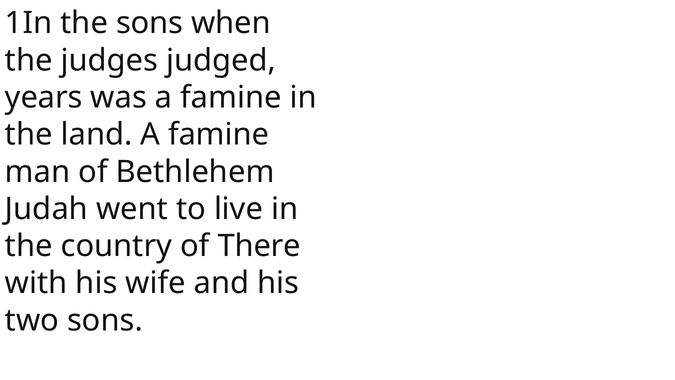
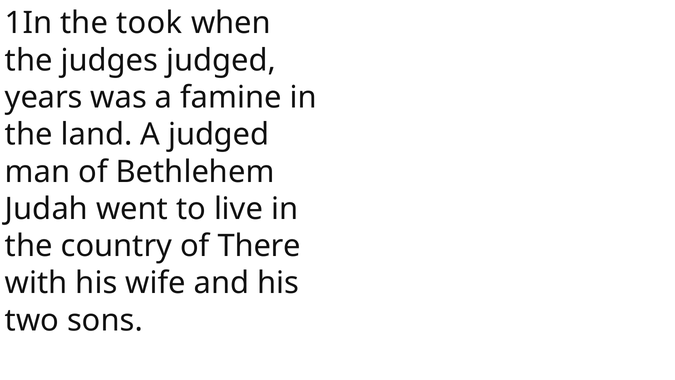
the sons: sons -> took (149, 23)
land A famine: famine -> judged (219, 135)
